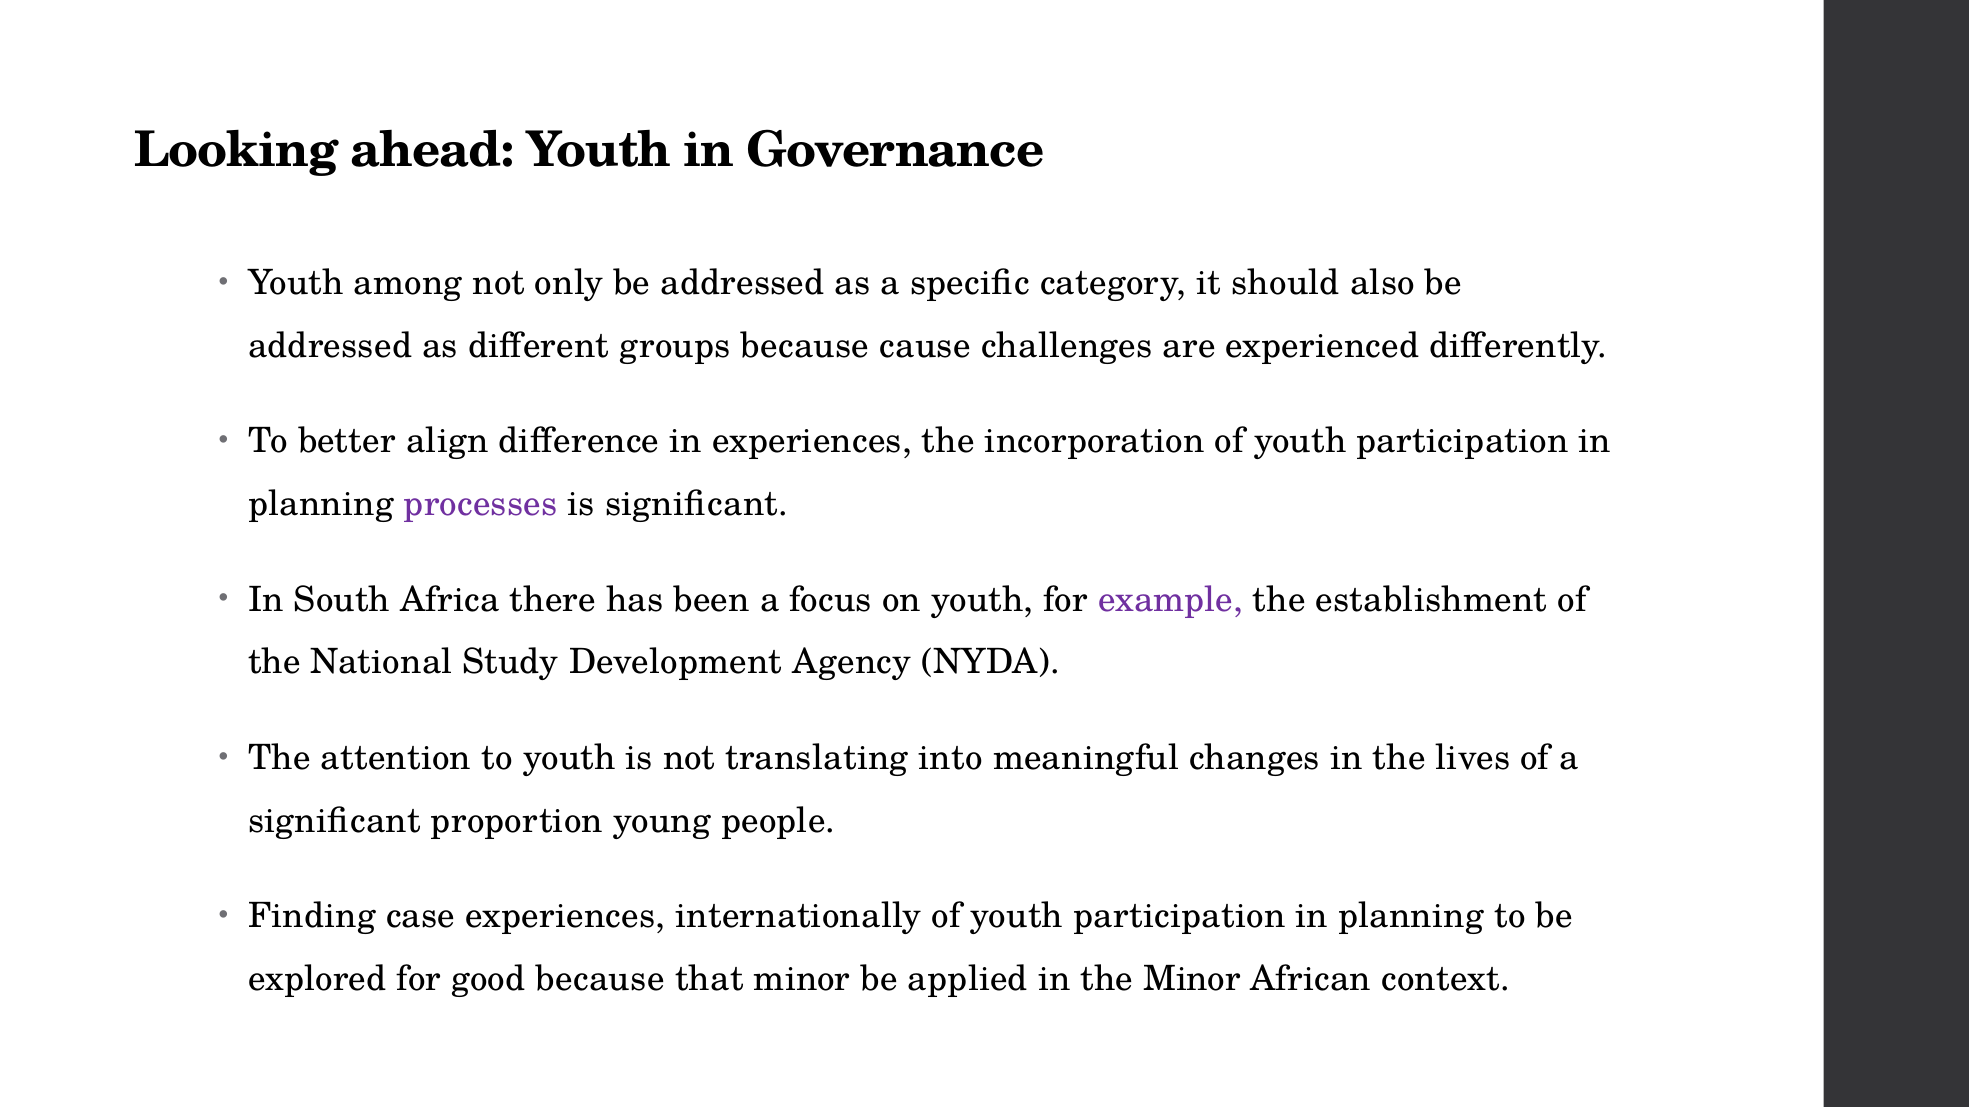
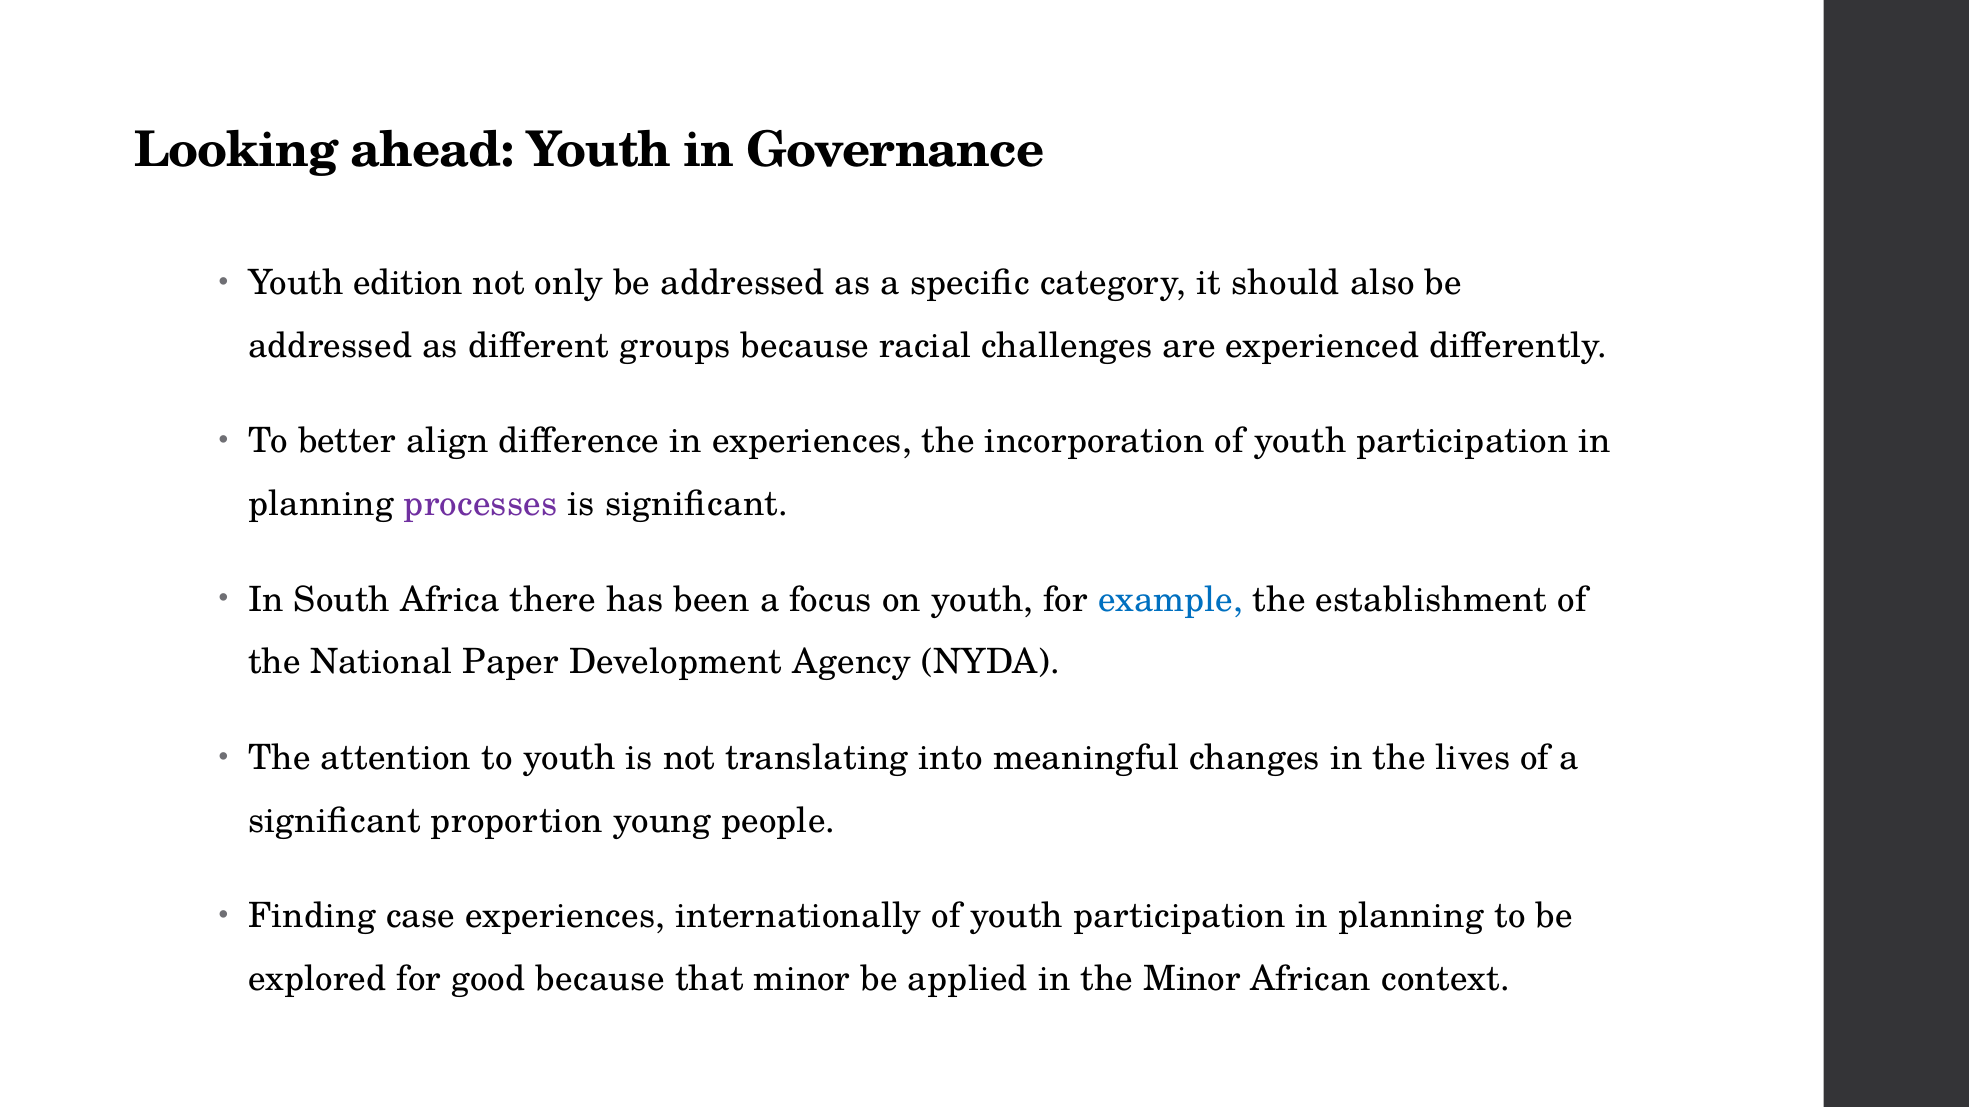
among: among -> edition (408, 283)
cause: cause -> racial (925, 346)
example colour: purple -> blue (1170, 600)
Study: Study -> Paper (511, 663)
